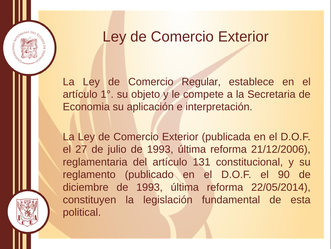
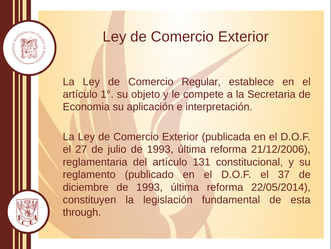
90: 90 -> 37 (284, 174)
political: political -> through (82, 212)
